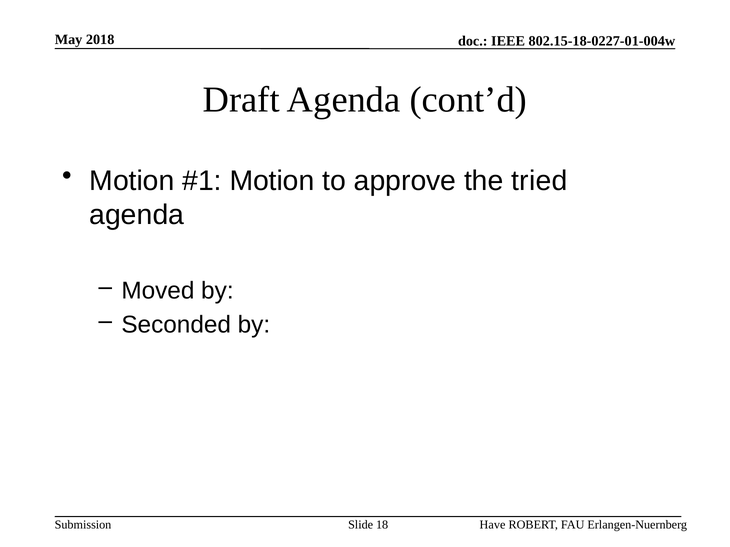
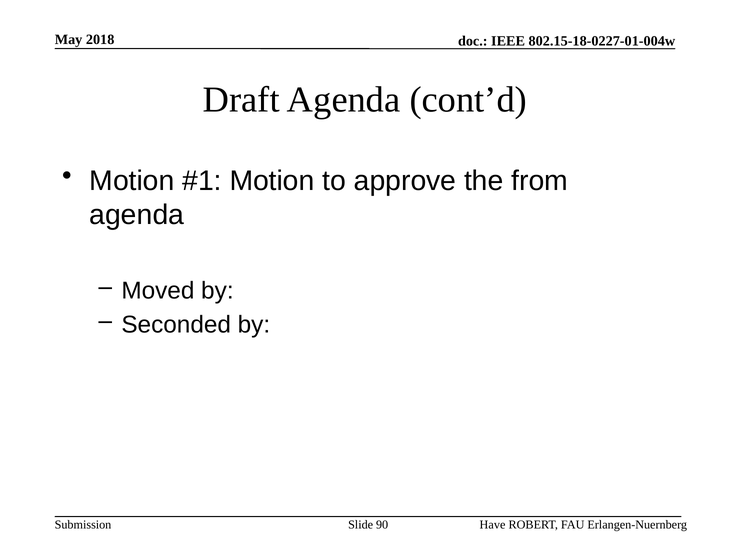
tried: tried -> from (540, 181)
18: 18 -> 90 (382, 525)
